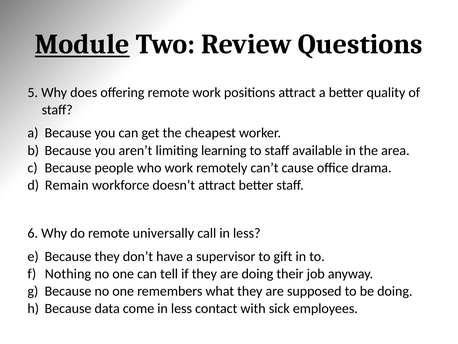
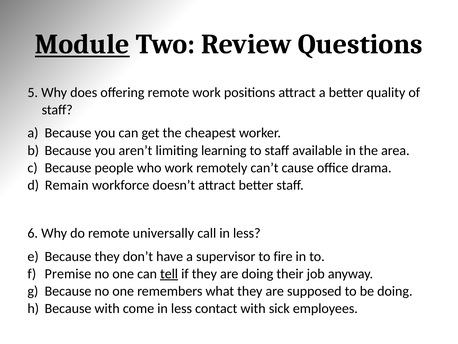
gift: gift -> fire (283, 256)
Nothing: Nothing -> Premise (68, 273)
tell underline: none -> present (169, 273)
Because data: data -> with (107, 308)
